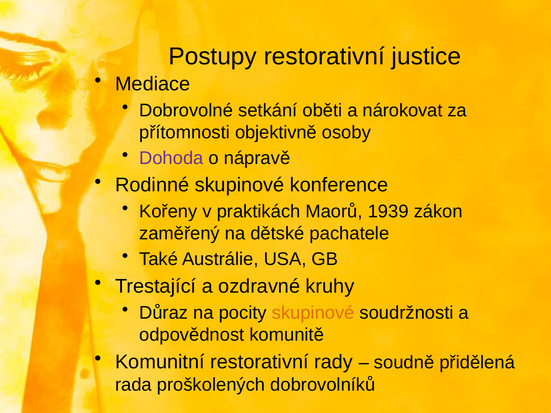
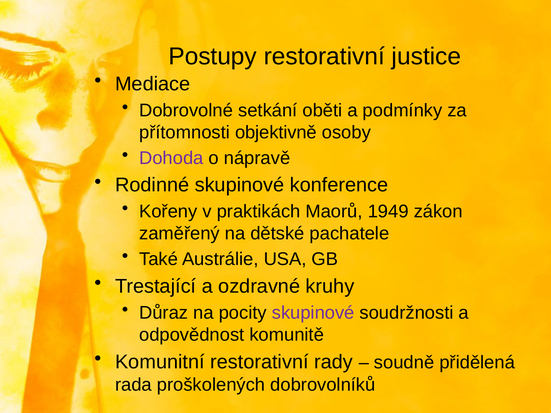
nárokovat: nárokovat -> podmínky (403, 110)
1939: 1939 -> 1949 (388, 212)
skupinové colour: orange -> purple (313, 313)
